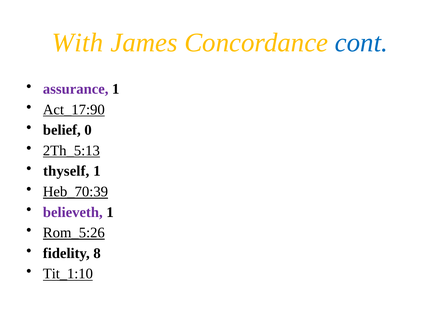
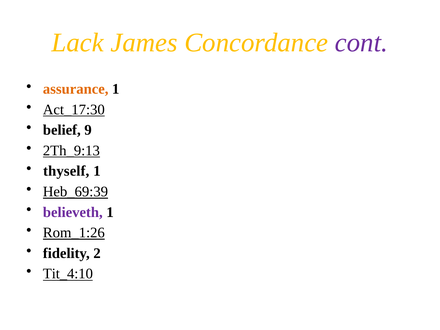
With: With -> Lack (78, 43)
cont colour: blue -> purple (361, 43)
assurance colour: purple -> orange (76, 89)
Act_17:90: Act_17:90 -> Act_17:30 (74, 110)
0: 0 -> 9 (88, 130)
2Th_5:13: 2Th_5:13 -> 2Th_9:13 (71, 151)
Heb_70:39: Heb_70:39 -> Heb_69:39 (75, 192)
Rom_5:26: Rom_5:26 -> Rom_1:26 (74, 233)
8: 8 -> 2 (97, 253)
Tit_1:10: Tit_1:10 -> Tit_4:10 (68, 274)
